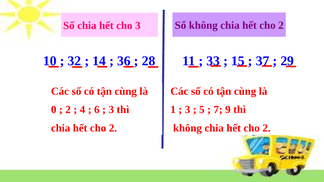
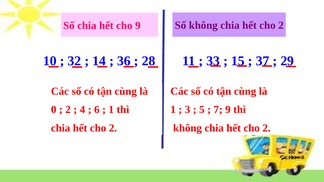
cho 3: 3 -> 9 (138, 26)
3: 3 -> 1 (111, 110)
